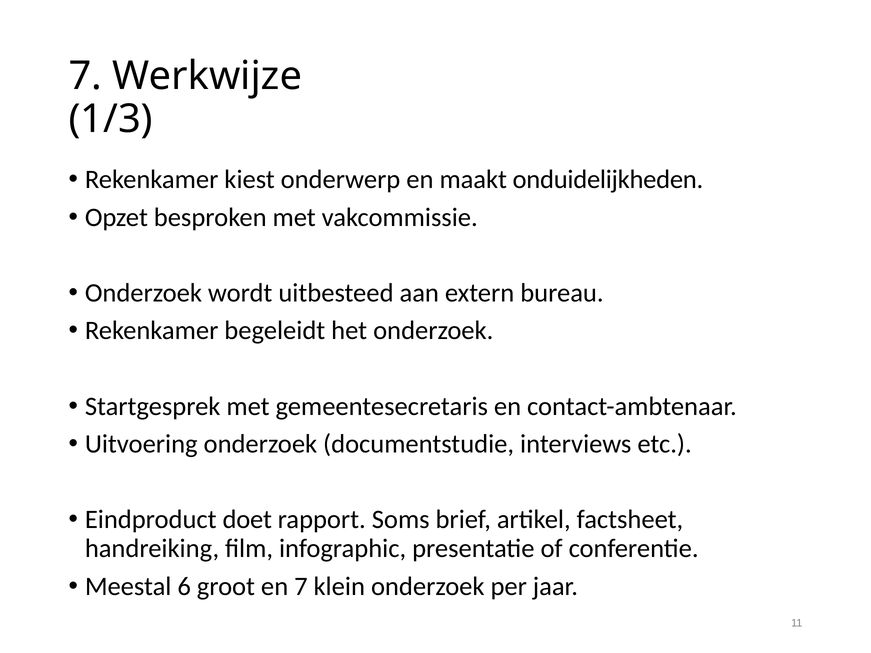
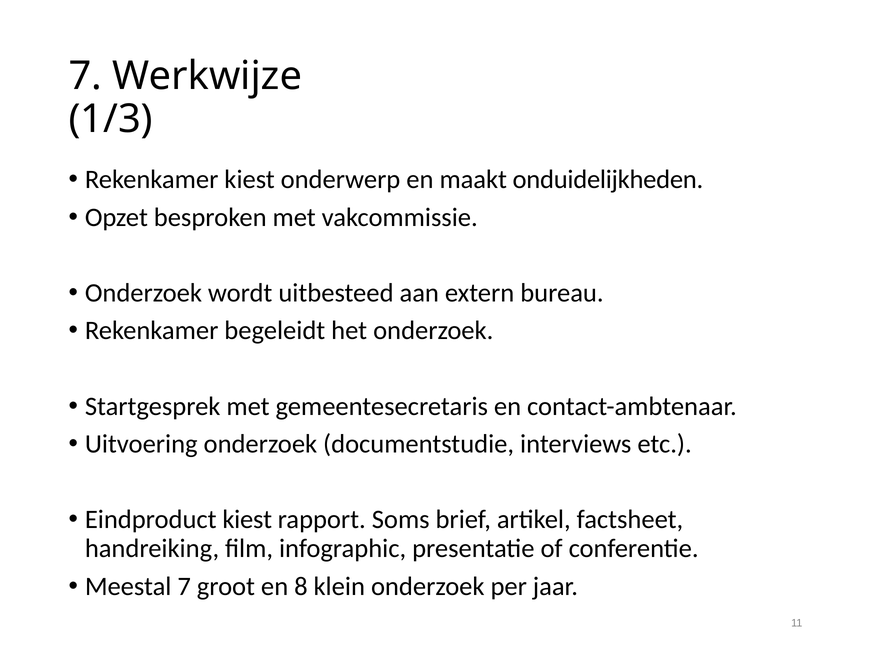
Eindproduct doet: doet -> kiest (247, 520)
Meestal 6: 6 -> 7 (184, 586)
en 7: 7 -> 8 (301, 586)
